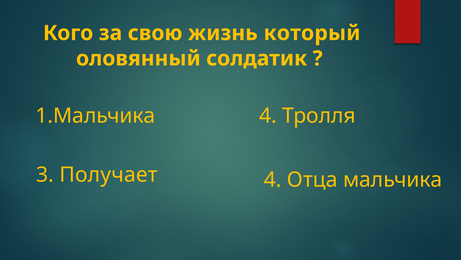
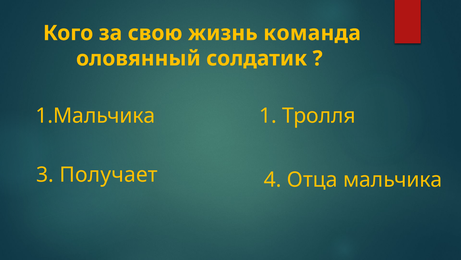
который: который -> команда (312, 33)
1.Мальчика 4: 4 -> 1 (268, 115)
